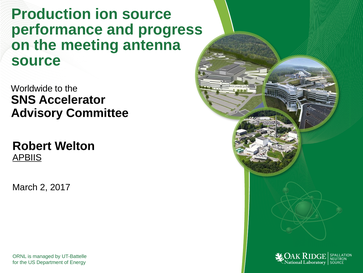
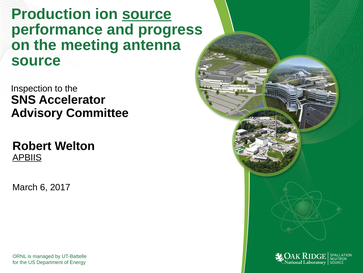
source underline: none -> present (147, 14)
Worldwide: Worldwide -> Inspection (32, 88)
2: 2 -> 6 (44, 187)
